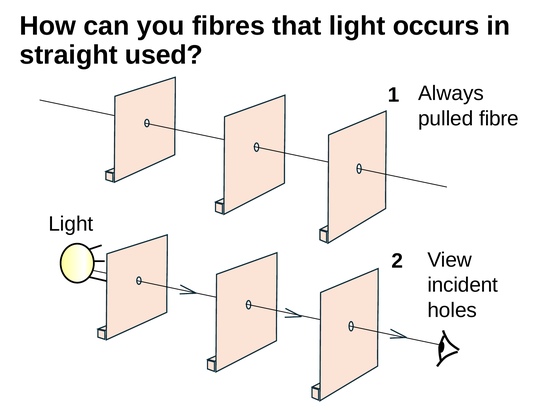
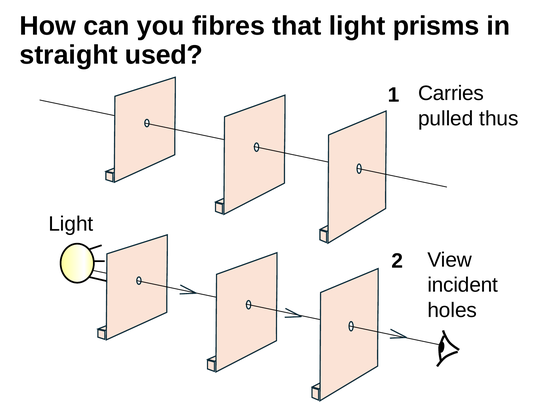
occurs: occurs -> prisms (436, 26)
Always: Always -> Carries (451, 93)
fibre: fibre -> thus (499, 118)
